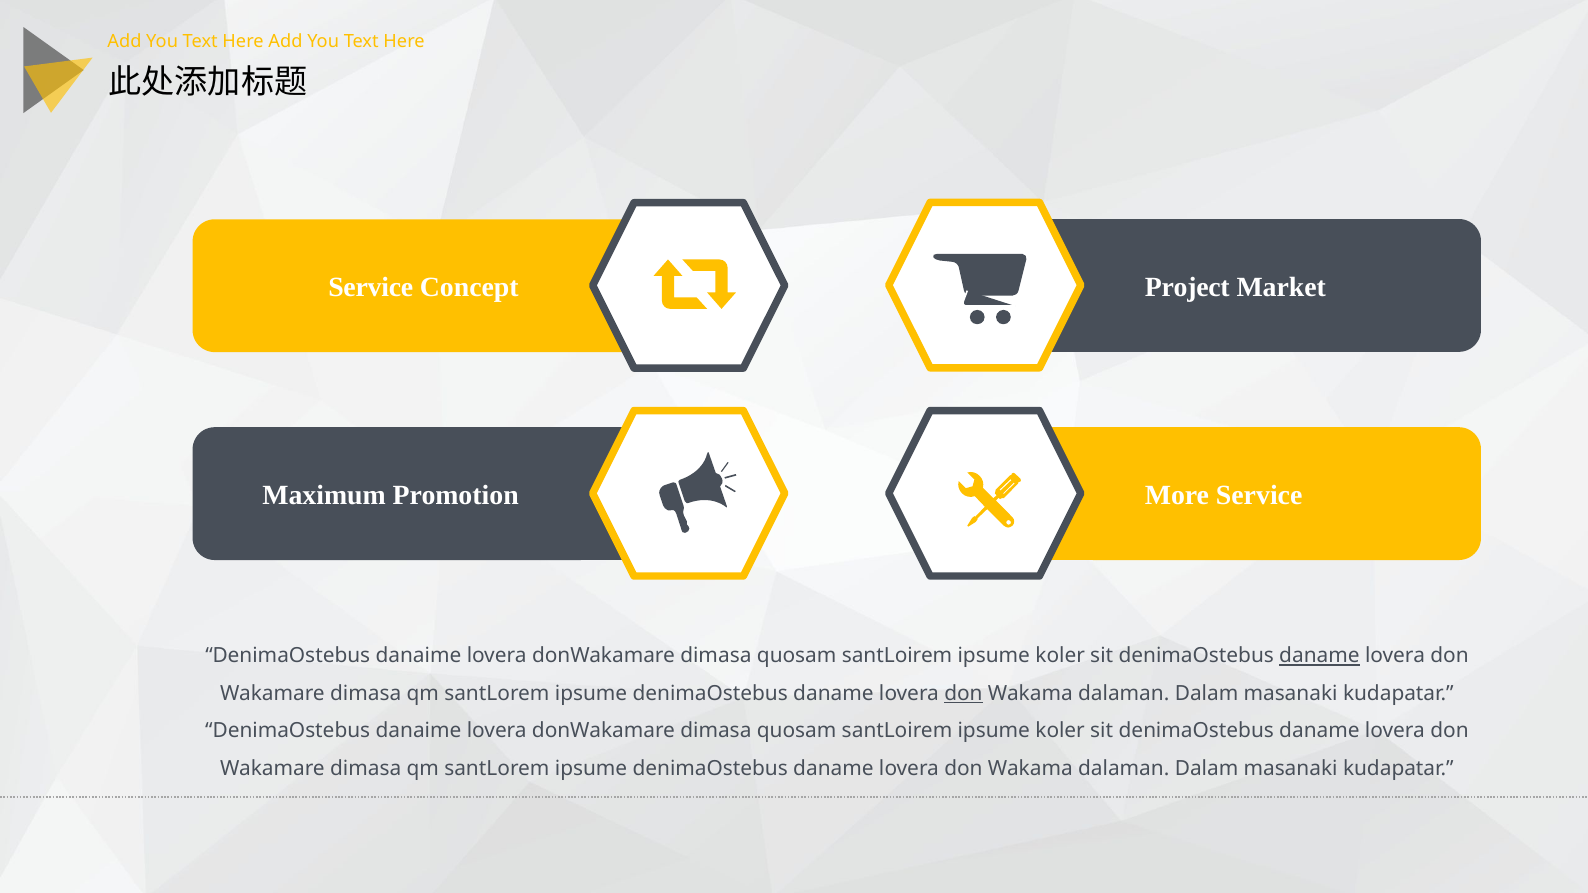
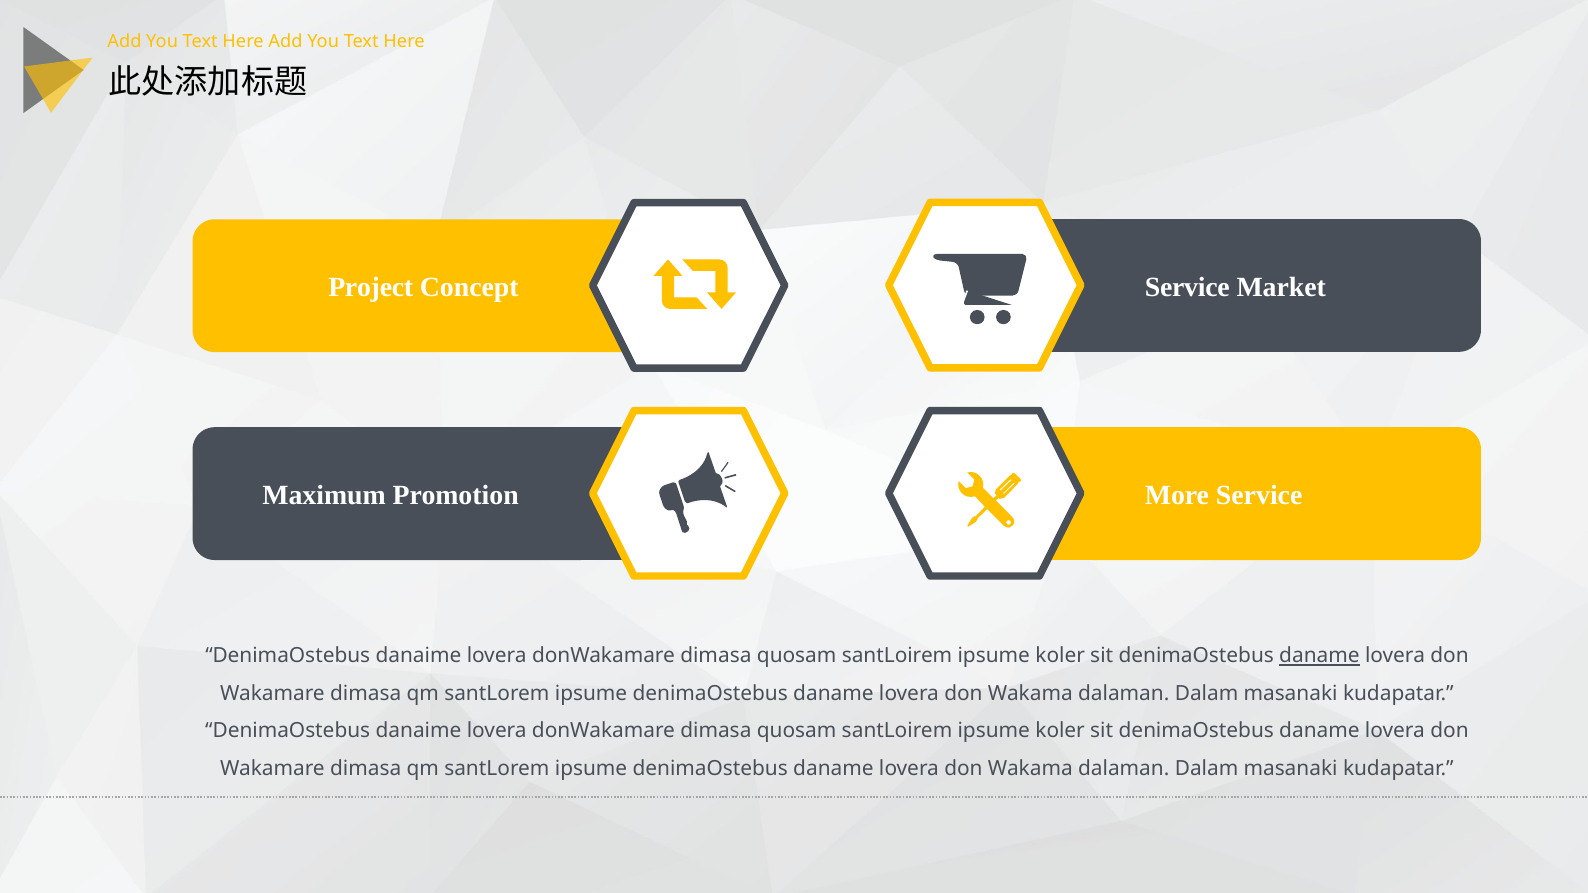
Service: Service -> Project (371, 287)
Project: Project -> Service (1187, 287)
don underline: present -> none (963, 694)
